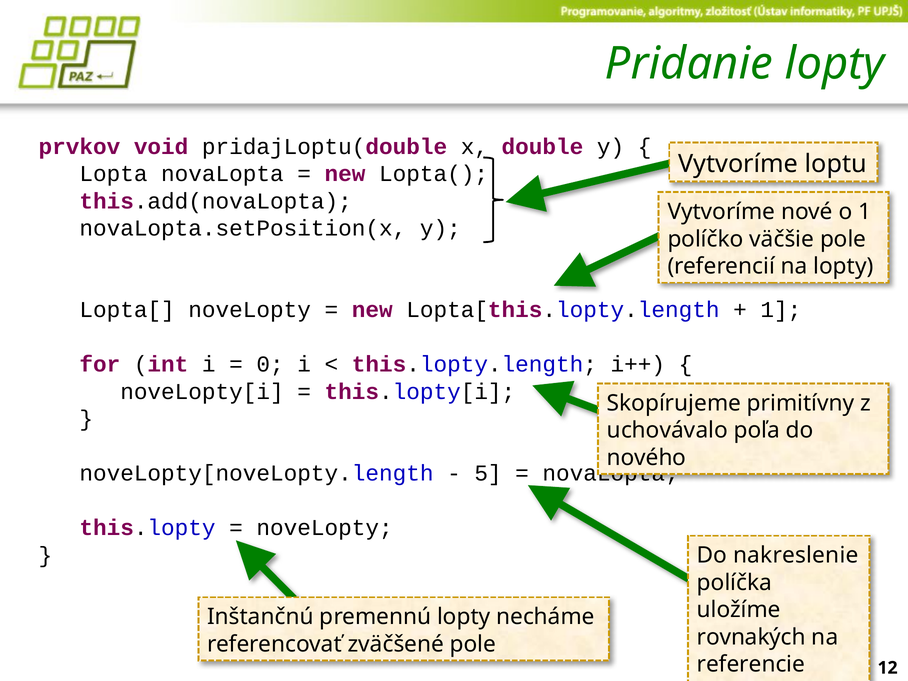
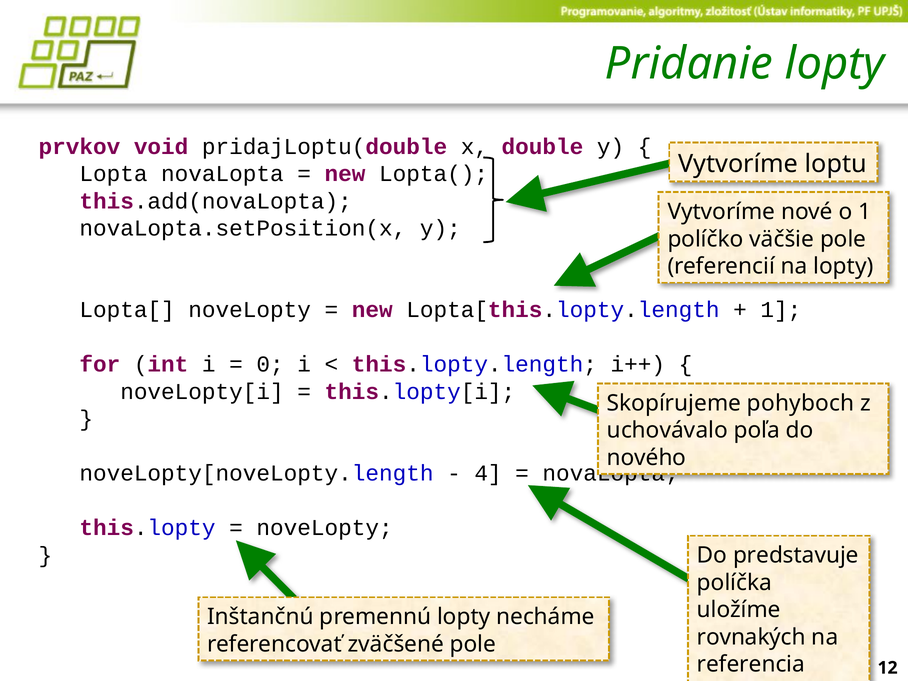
primitívny: primitívny -> pohyboch (801, 403)
5: 5 -> 4 (488, 473)
nakreslenie: nakreslenie -> predstavuje (796, 555)
referencie: referencie -> referencia (751, 664)
